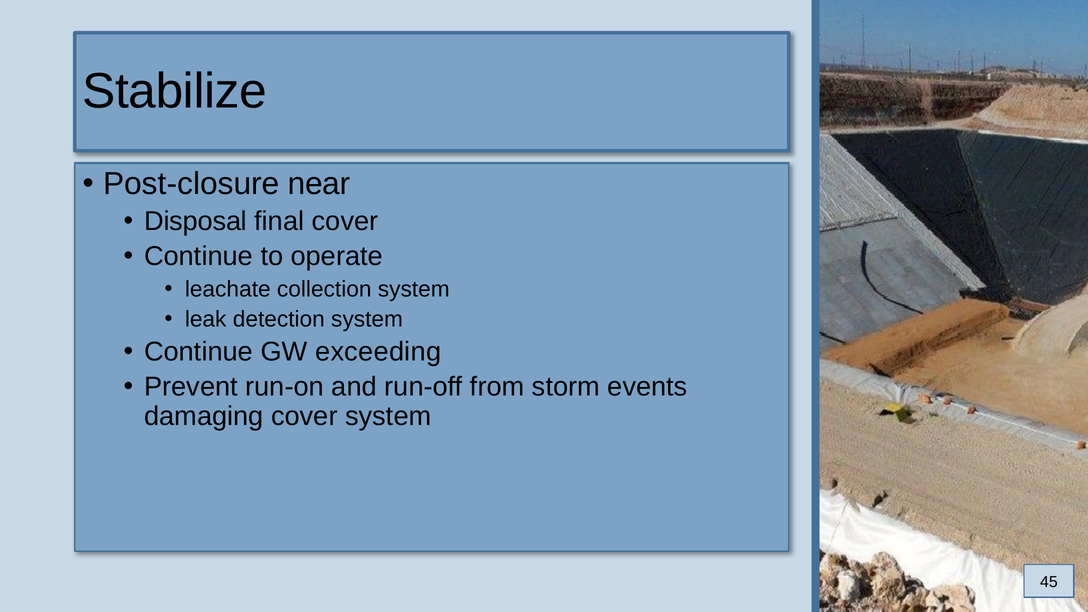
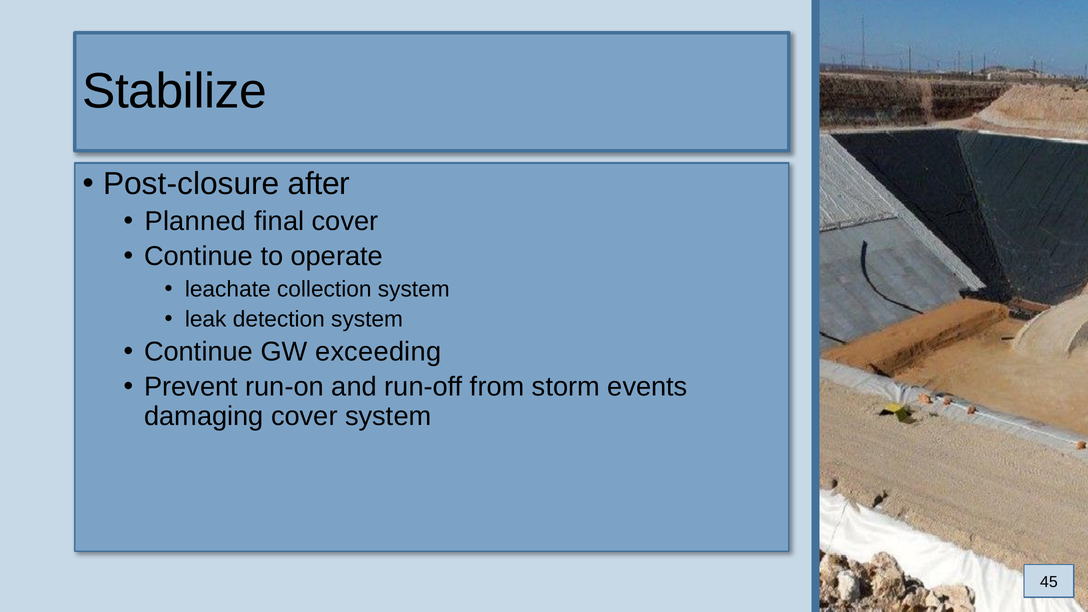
near: near -> after (319, 184)
Disposal: Disposal -> Planned (195, 221)
